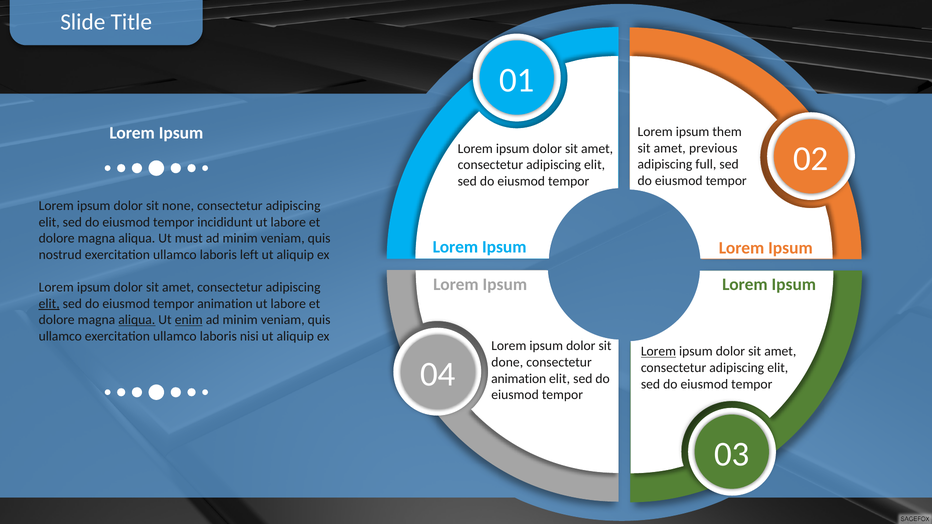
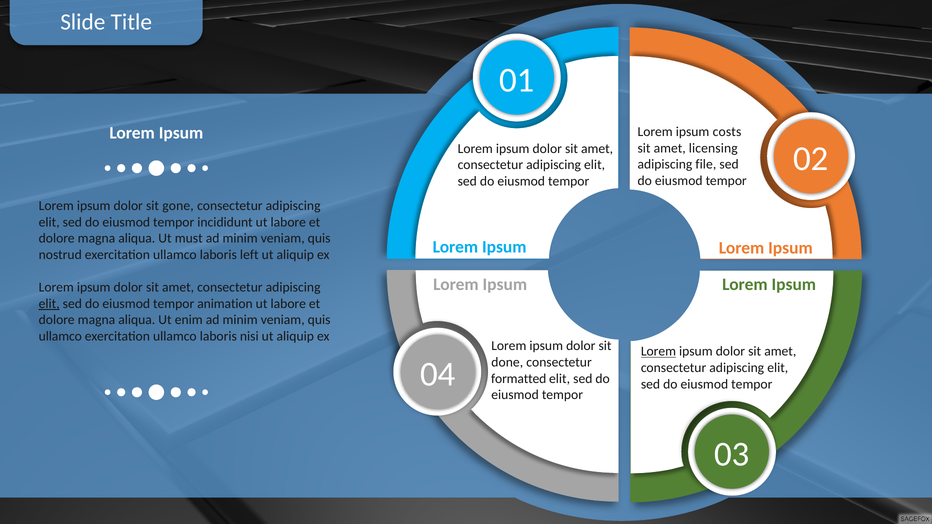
them: them -> costs (727, 132)
previous: previous -> licensing (713, 148)
full: full -> file (706, 164)
none: none -> gone (178, 206)
aliqua underline: present -> none (137, 320)
enim underline: present -> none (189, 320)
animation: animation -> formatted (519, 379)
